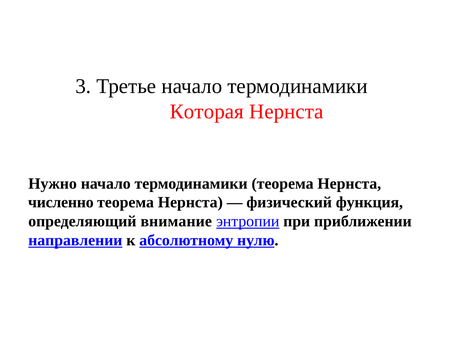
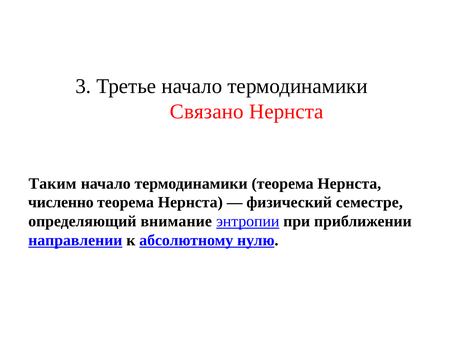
Которая: Которая -> Связано (207, 111)
Нужно: Нужно -> Таким (53, 184)
функция: функция -> семестре (369, 202)
